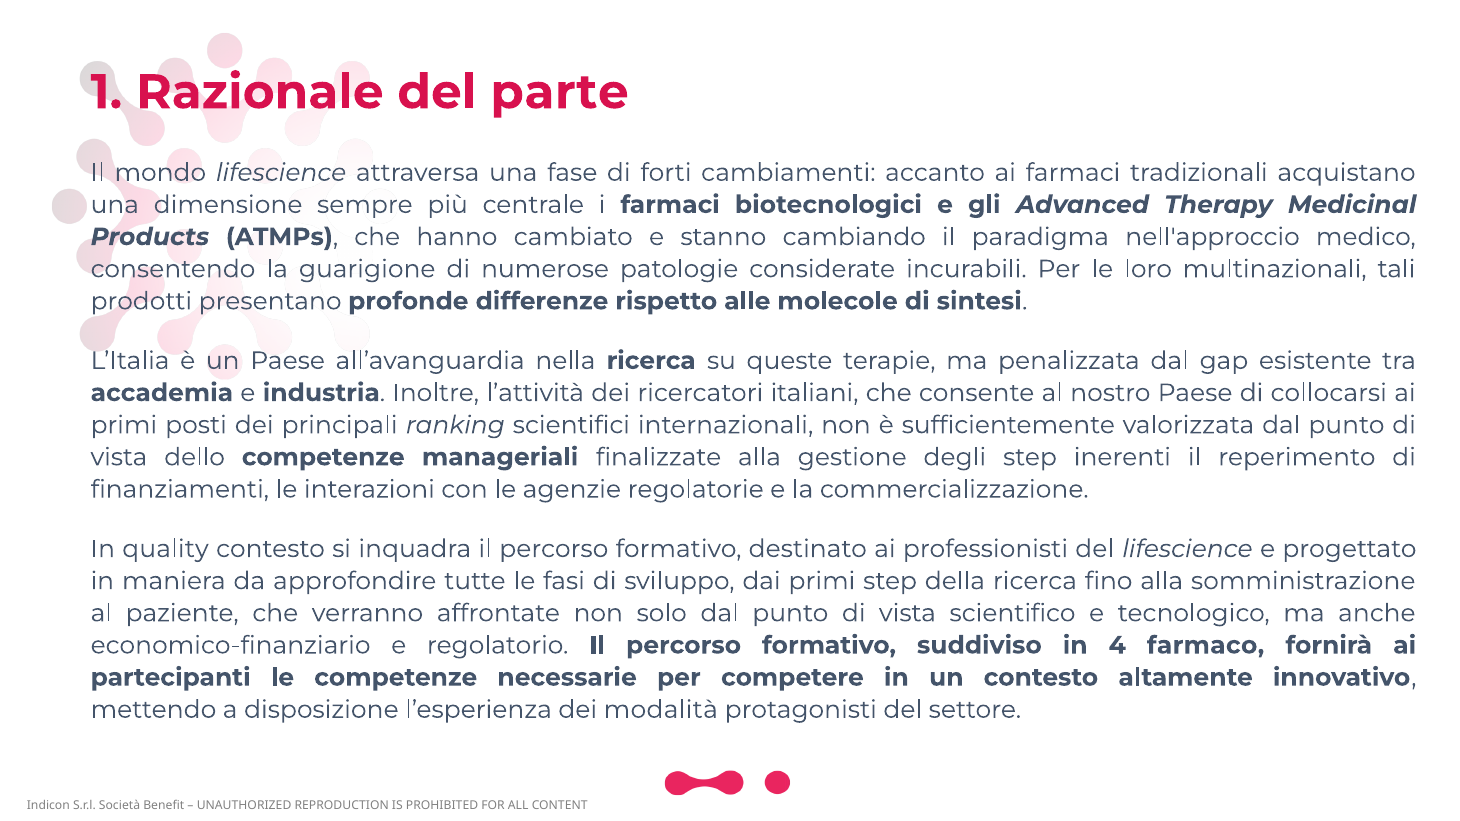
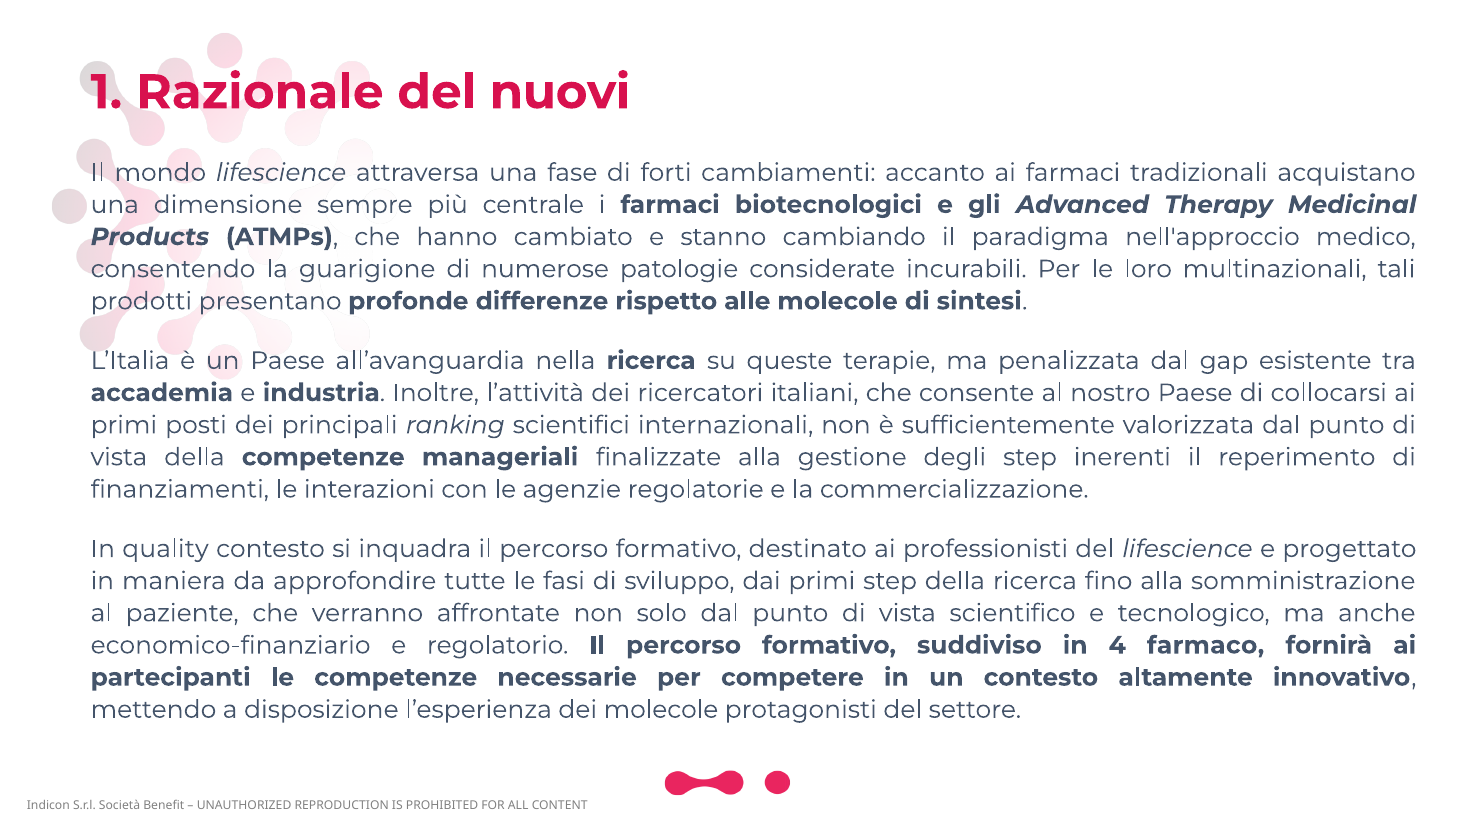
parte: parte -> nuovi (560, 92)
vista dello: dello -> della (194, 457)
dei modalità: modalità -> molecole (661, 710)
